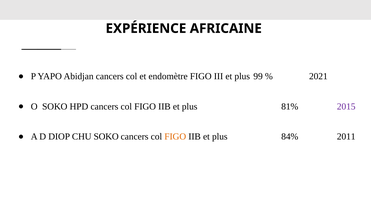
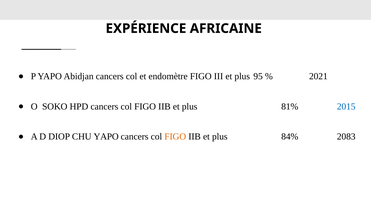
99: 99 -> 95 (258, 76)
2015 colour: purple -> blue (346, 106)
CHU SOKO: SOKO -> YAPO (106, 136)
2011: 2011 -> 2083 (346, 136)
